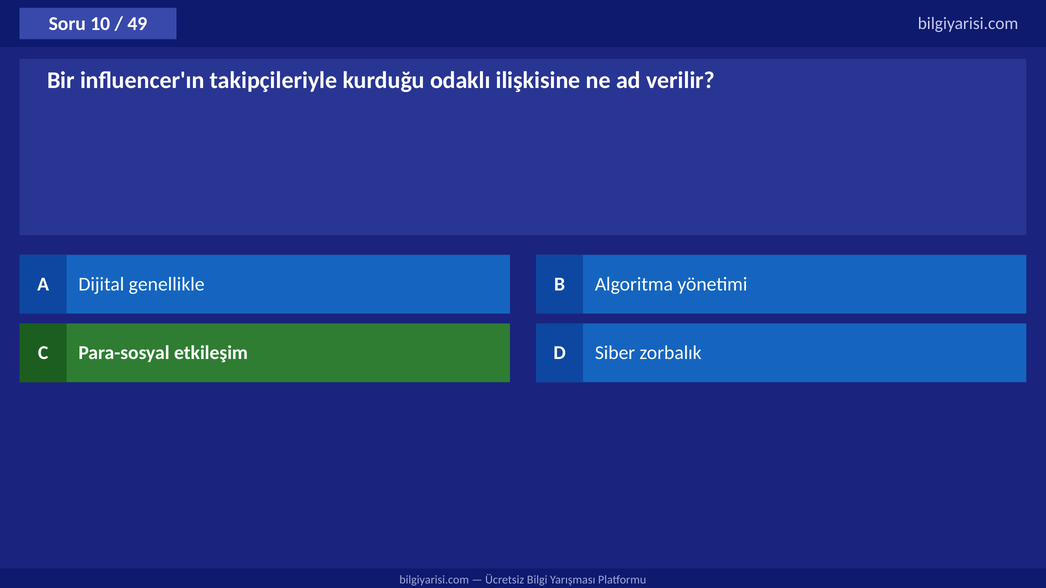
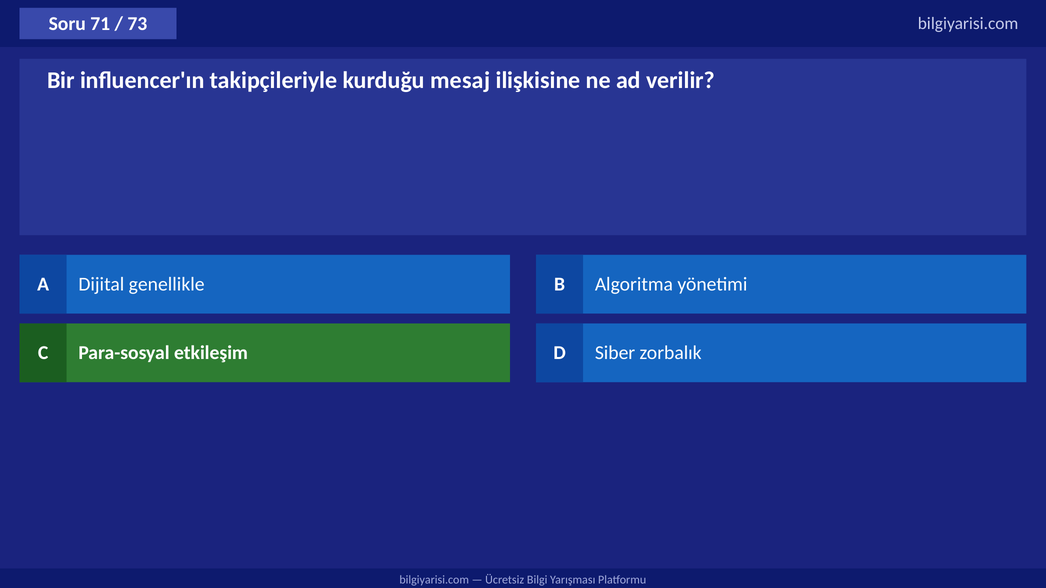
10: 10 -> 71 (100, 24)
49: 49 -> 73 (137, 24)
odaklı: odaklı -> mesaj (460, 81)
